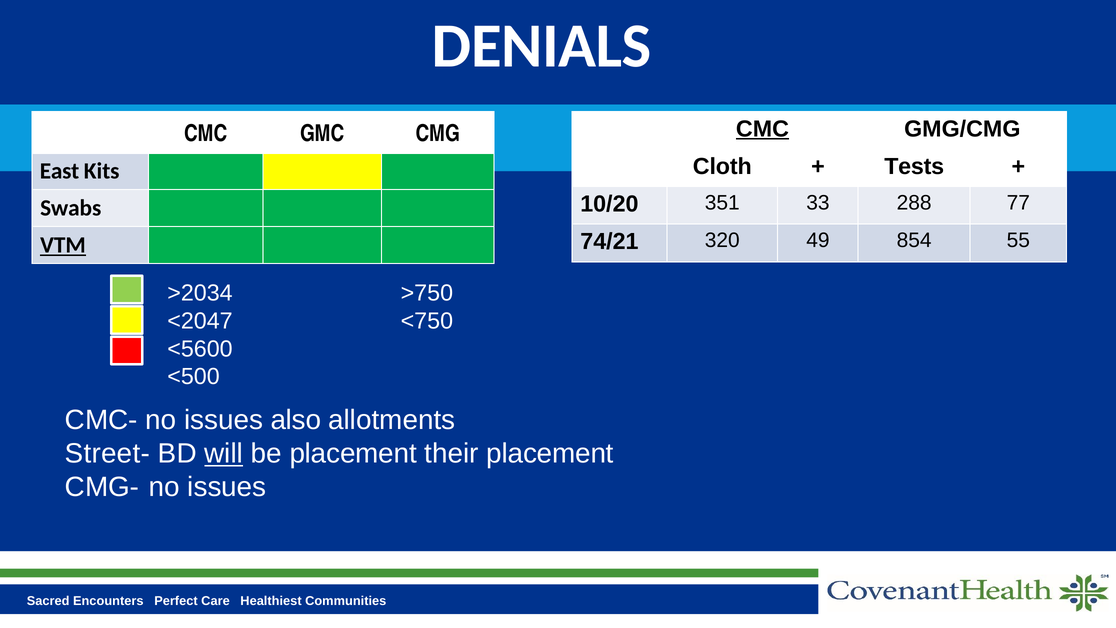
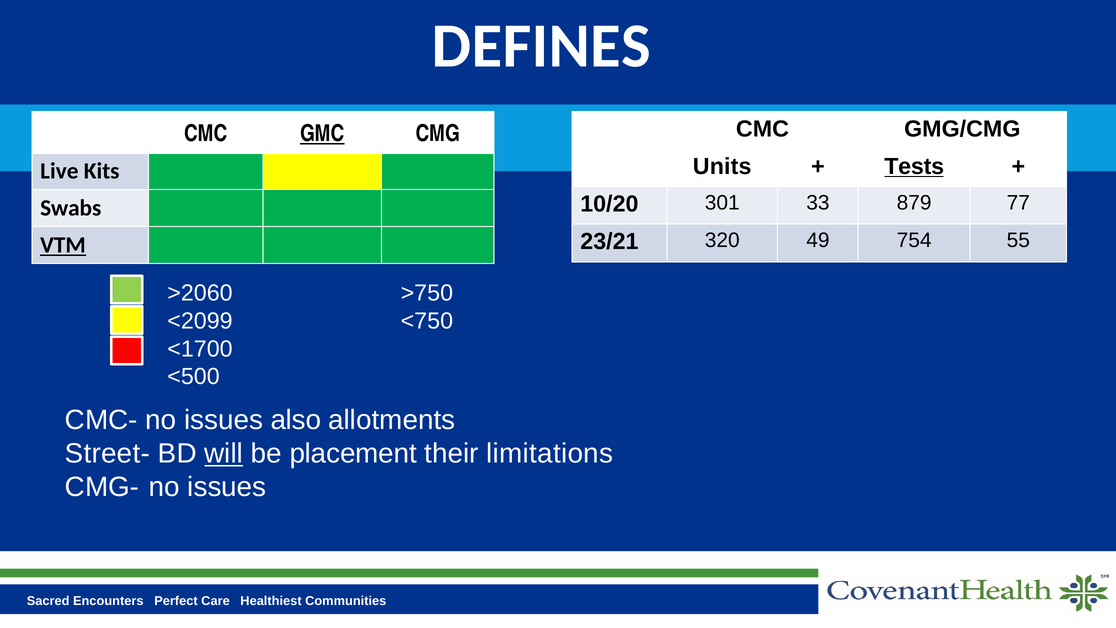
DENIALS: DENIALS -> DEFINES (541, 46)
CMC underline: present -> none (762, 129)
GMC underline: none -> present (322, 134)
Cloth: Cloth -> Units (722, 166)
Tests underline: none -> present (914, 166)
East: East -> Live (59, 171)
351: 351 -> 301 (722, 203)
288: 288 -> 879 (914, 203)
74/21: 74/21 -> 23/21 (609, 242)
854: 854 -> 754 (914, 240)
>2034: >2034 -> >2060 (200, 293)
<2047: <2047 -> <2099 (200, 321)
<5600: <5600 -> <1700 (200, 349)
their placement: placement -> limitations (550, 453)
